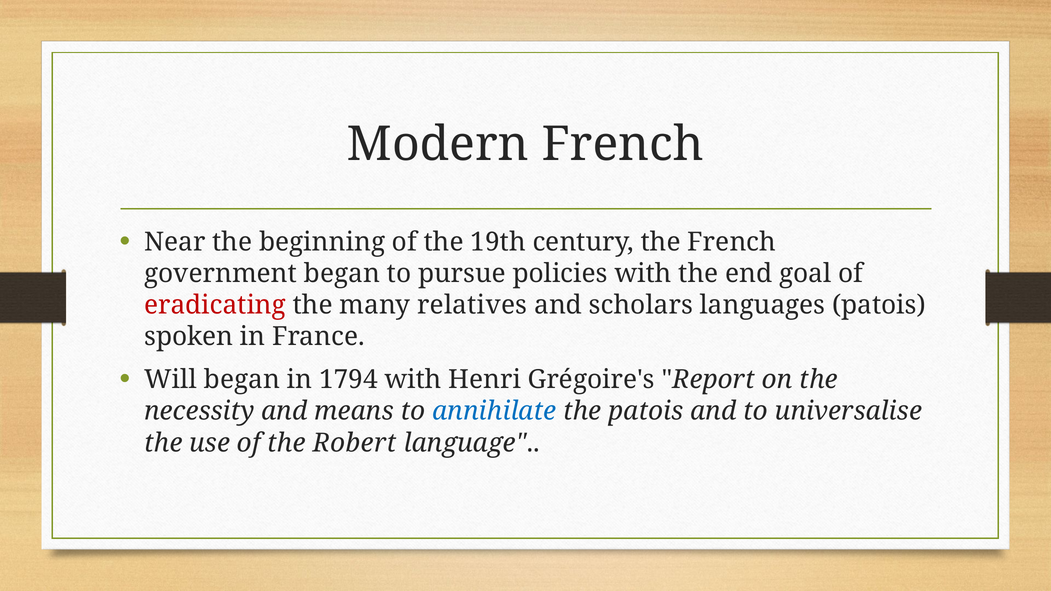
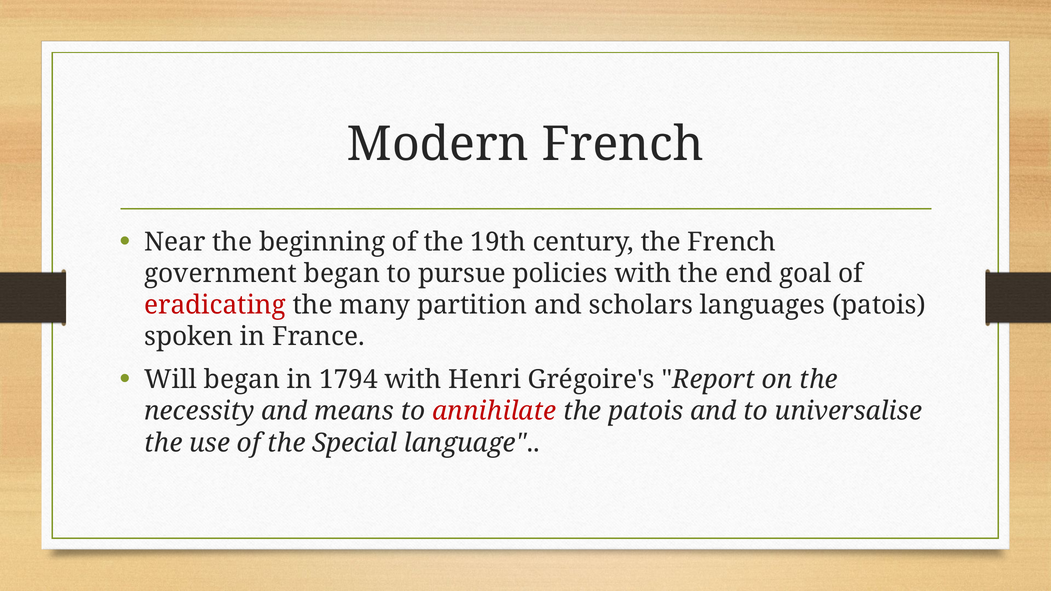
relatives: relatives -> partition (472, 305)
annihilate colour: blue -> red (494, 411)
Robert: Robert -> Special (355, 443)
